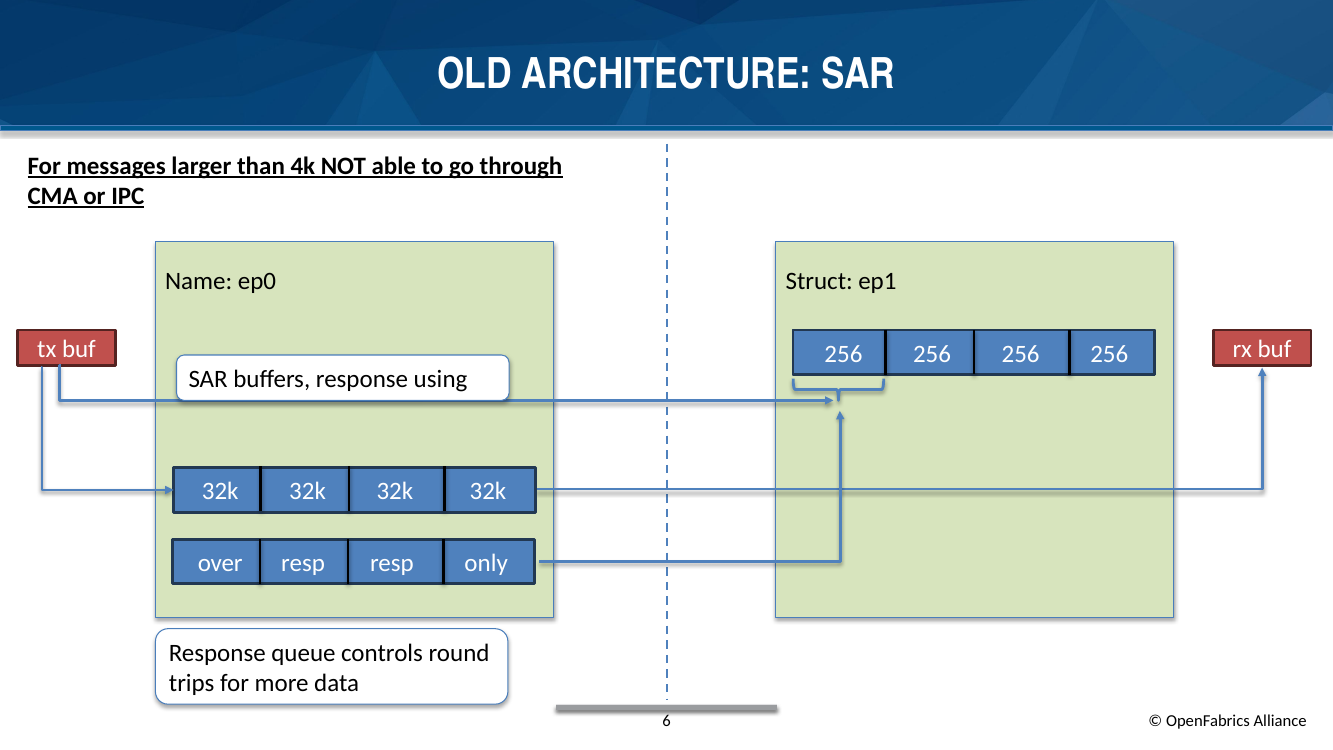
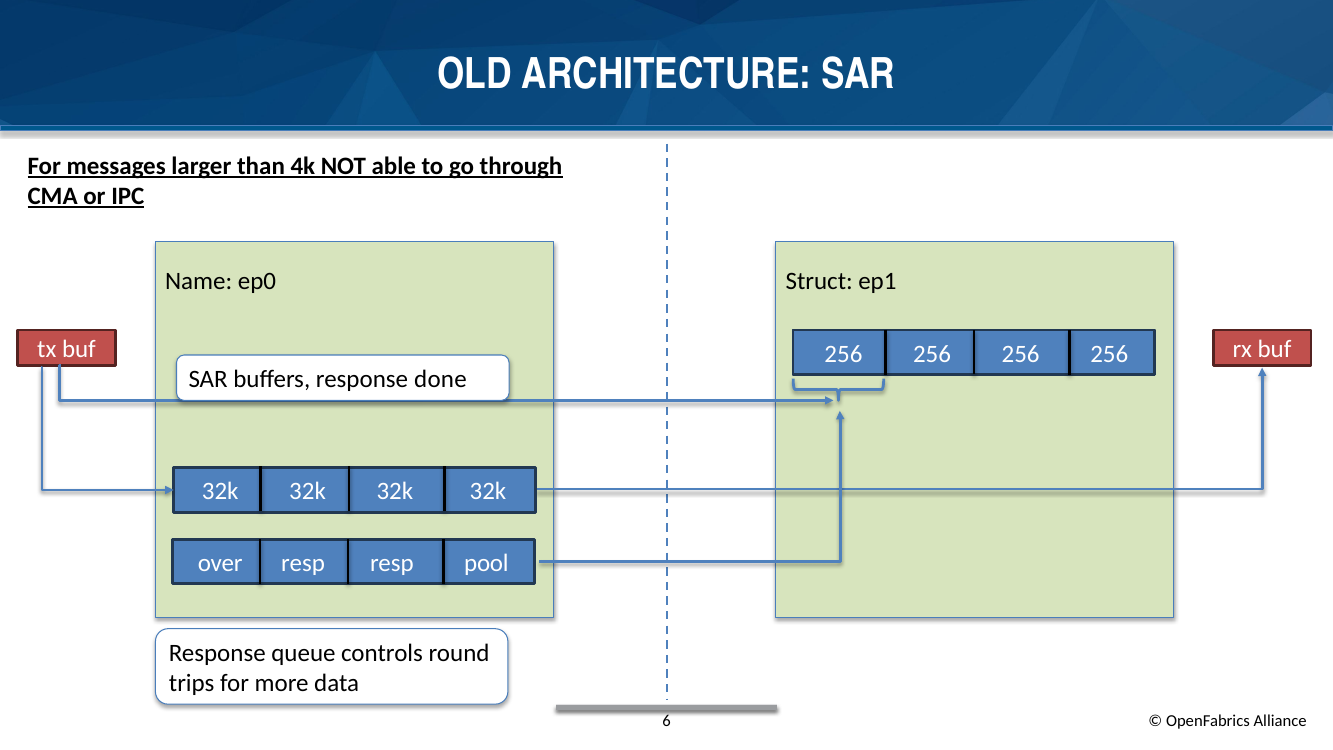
using: using -> done (440, 379)
only: only -> pool (486, 563)
